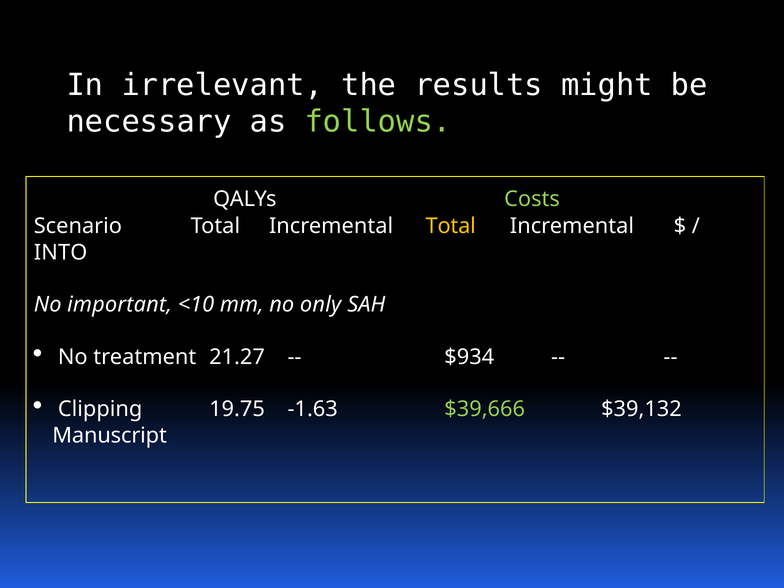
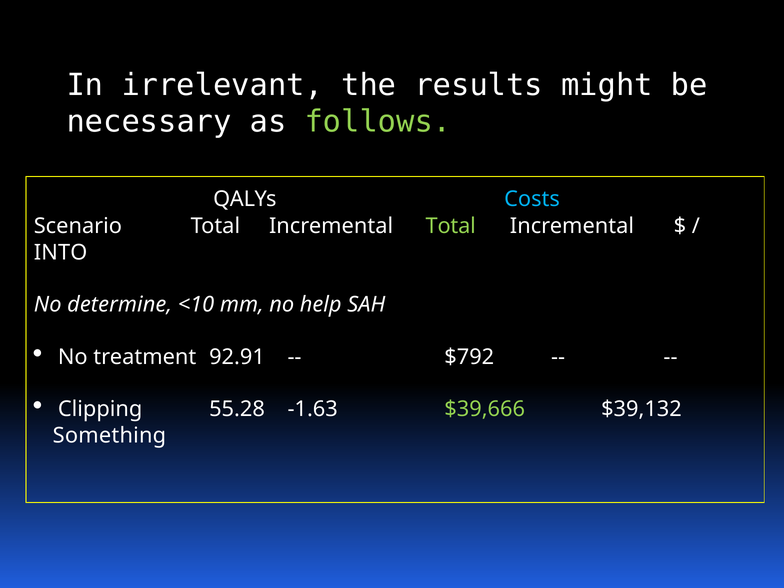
Costs colour: light green -> light blue (532, 199)
Total colour: yellow -> light green (451, 226)
important: important -> determine (120, 305)
only: only -> help (321, 305)
21.27: 21.27 -> 92.91 (237, 357)
$934: $934 -> $792 (469, 357)
19.75: 19.75 -> 55.28 (237, 409)
Manuscript: Manuscript -> Something (109, 435)
